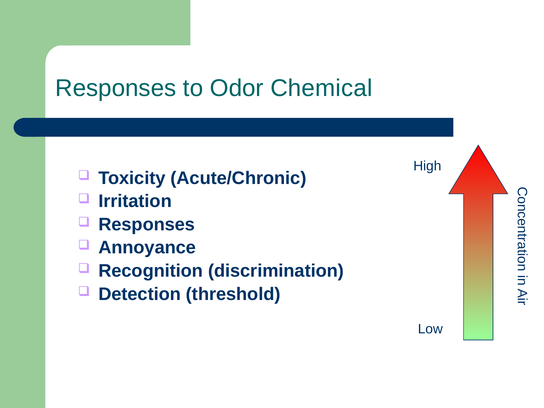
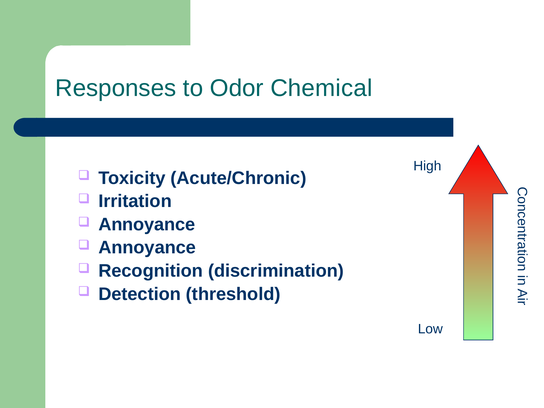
Responses: Responses -> Annoyance (147, 224)
